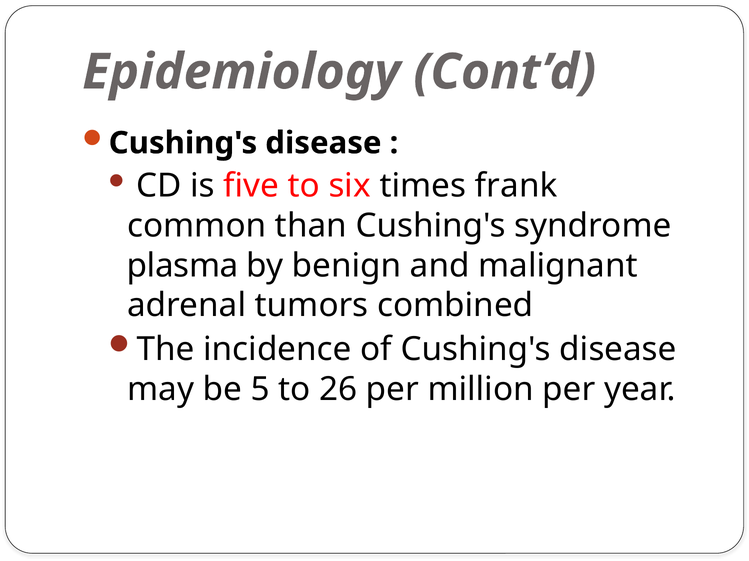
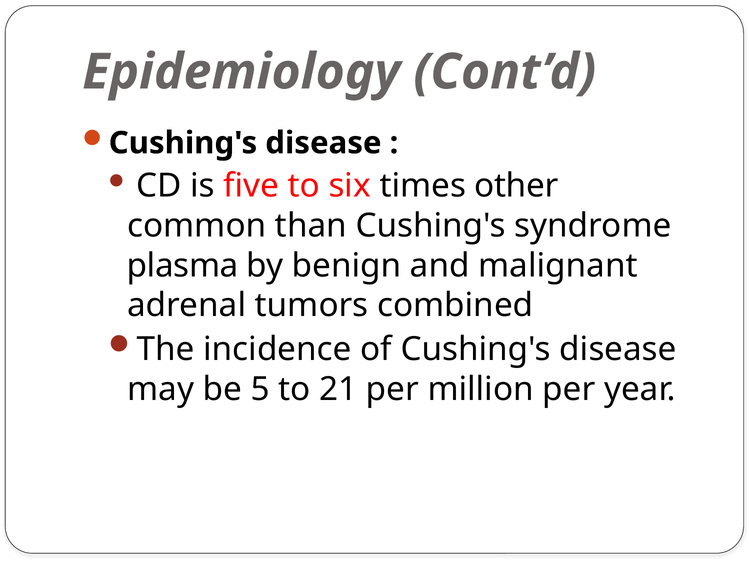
frank: frank -> other (516, 186)
26: 26 -> 21 (338, 390)
